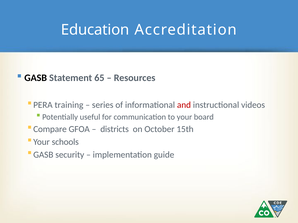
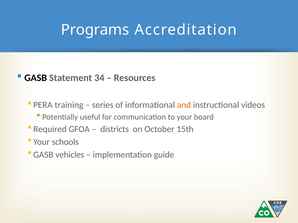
Education: Education -> Programs (95, 30)
65: 65 -> 34 (99, 78)
and colour: red -> orange (184, 105)
Compare: Compare -> Required (50, 129)
security: security -> vehicles (70, 155)
